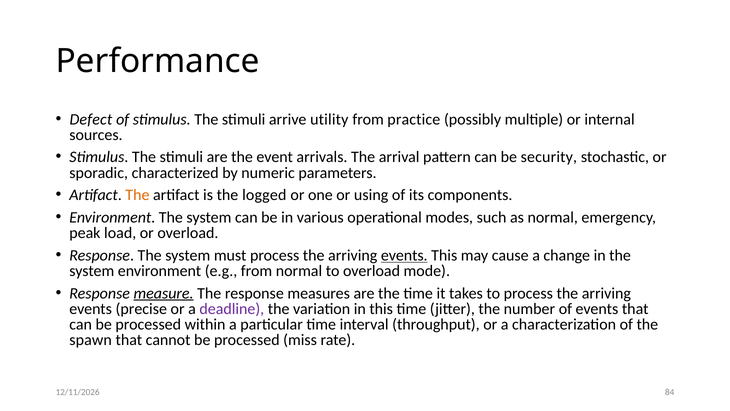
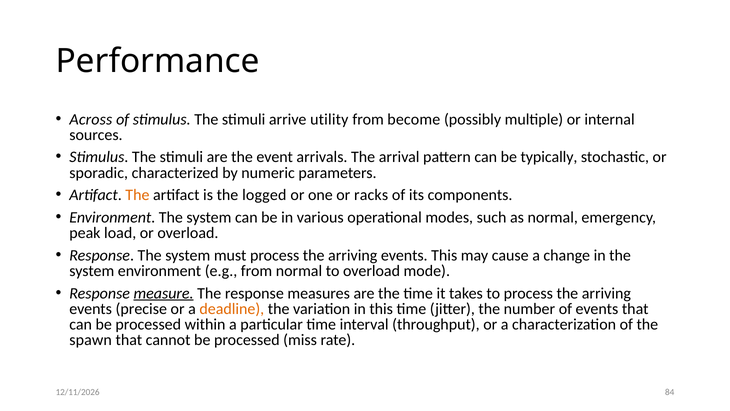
Defect: Defect -> Across (91, 119)
practice: practice -> become (414, 119)
security: security -> typically (549, 157)
using: using -> racks (371, 195)
events underline: present -> none (404, 255)
deadline colour: purple -> orange (232, 309)
